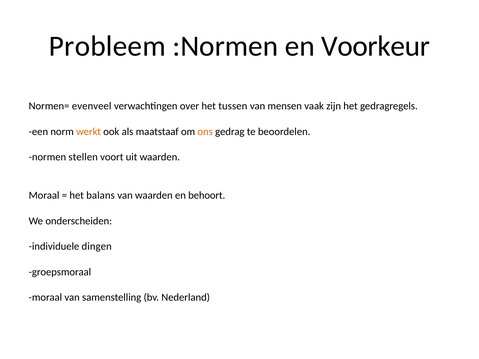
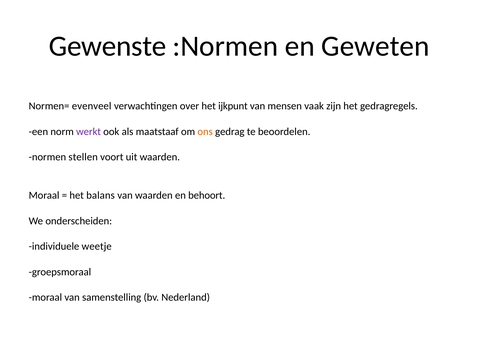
Probleem: Probleem -> Gewenste (108, 46)
Voorkeur: Voorkeur -> Geweten (375, 46)
tussen: tussen -> ijkpunt (233, 106)
werkt colour: orange -> purple (89, 132)
dingen: dingen -> weetje (97, 247)
